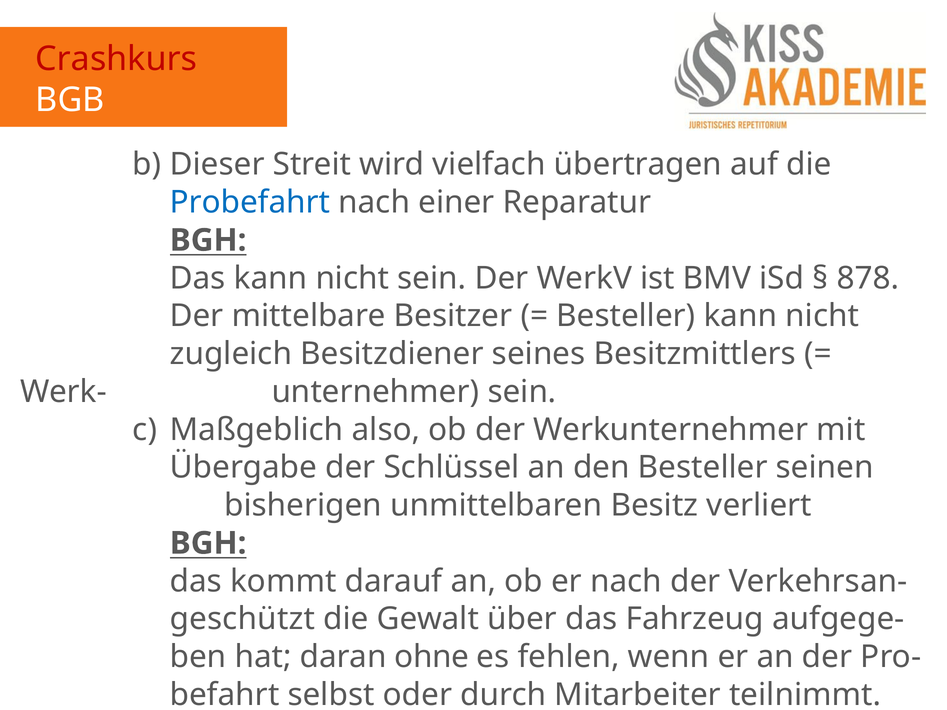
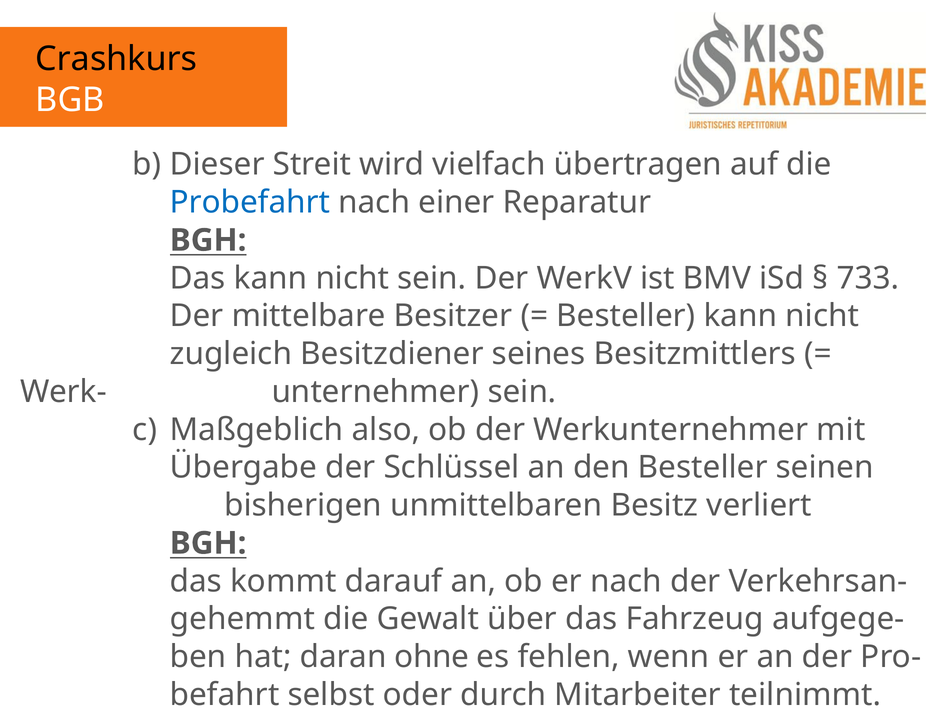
Crashkurs colour: red -> black (116, 59)
878: 878 -> 733 (868, 278)
geschützt: geschützt -> gehemmt (242, 619)
